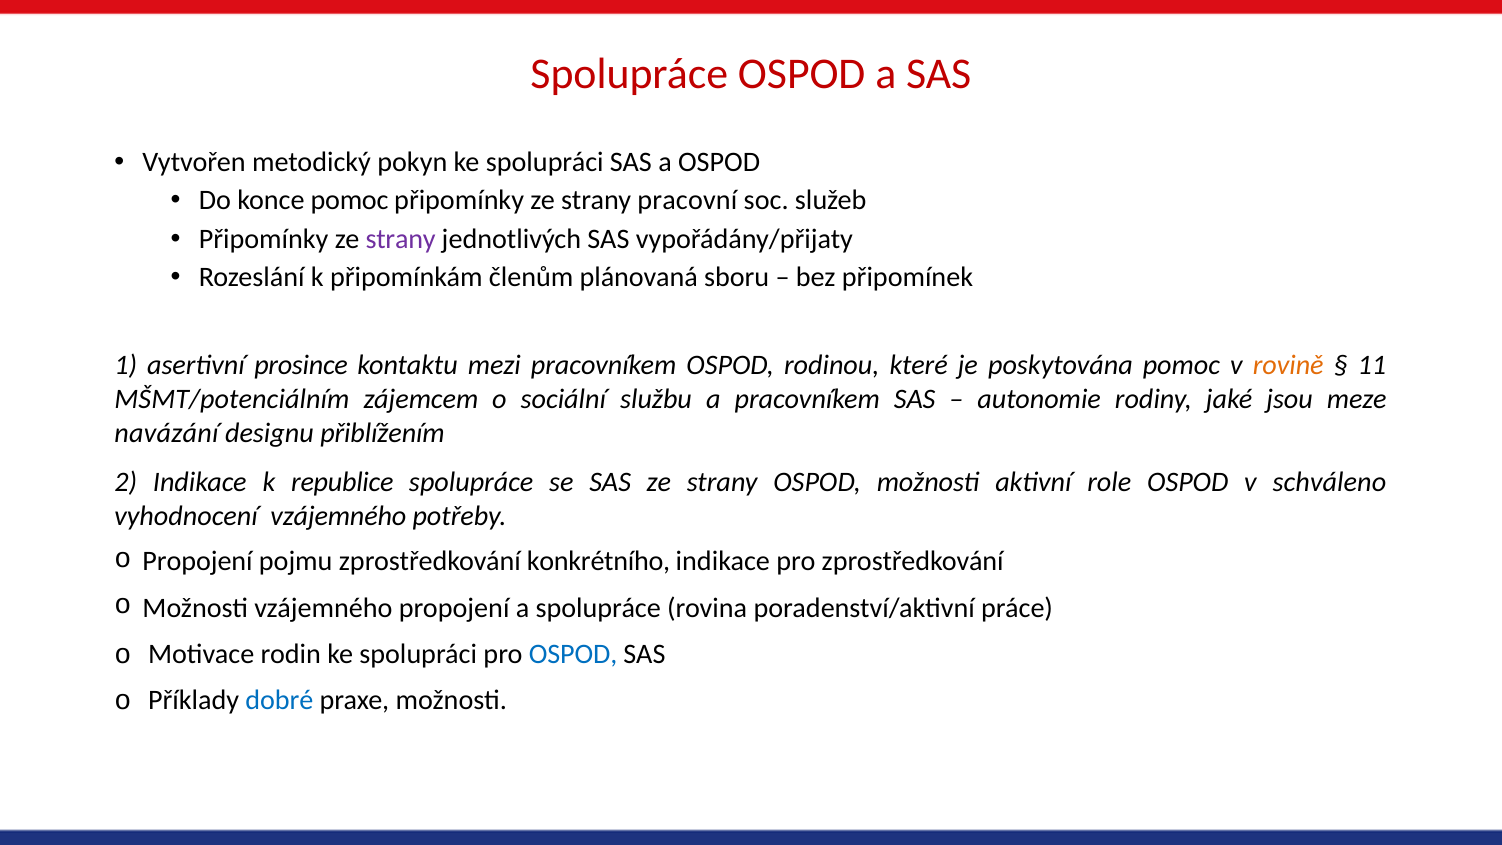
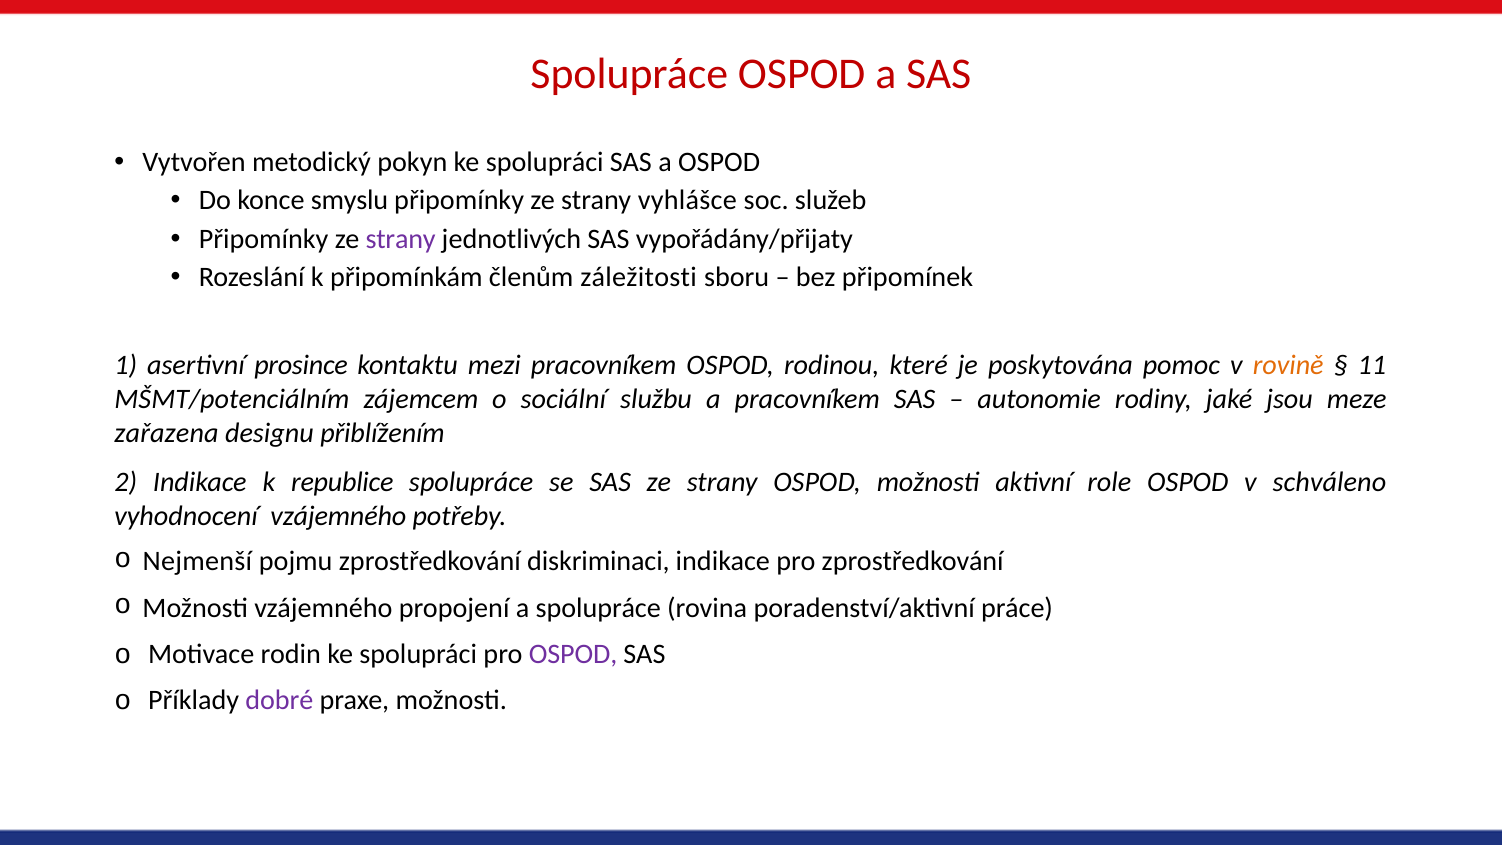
konce pomoc: pomoc -> smyslu (350, 201)
pracovní: pracovní -> vyhlášce (687, 201)
plánovaná: plánovaná -> záležitosti (639, 277)
navázání: navázání -> zařazena (166, 433)
o Propojení: Propojení -> Nejmenší (197, 562)
konkrétního: konkrétního -> diskriminaci (598, 562)
OSPOD colour: blue -> purple (573, 654)
dobré colour: blue -> purple (279, 700)
